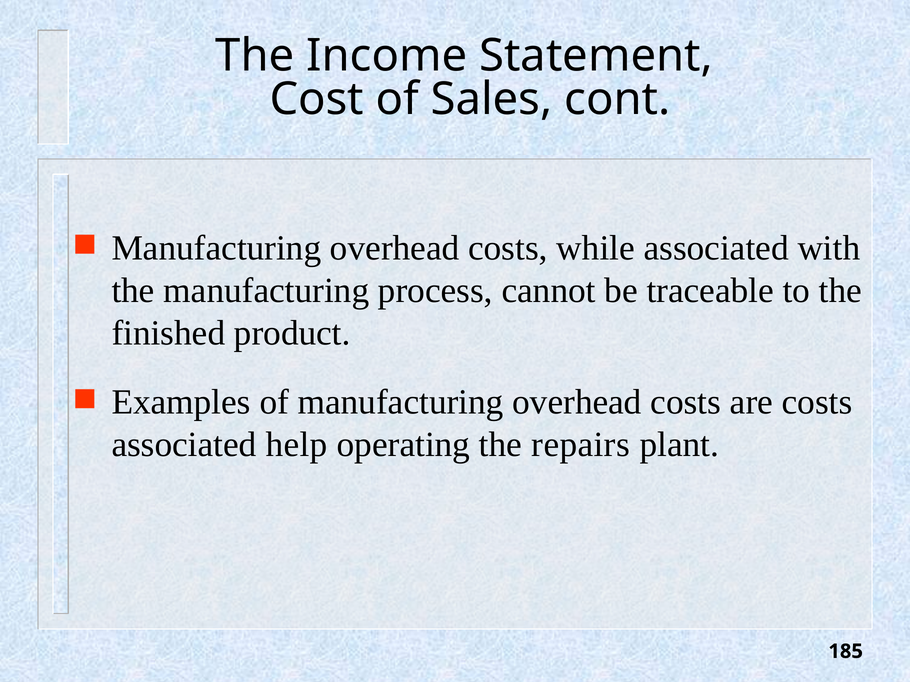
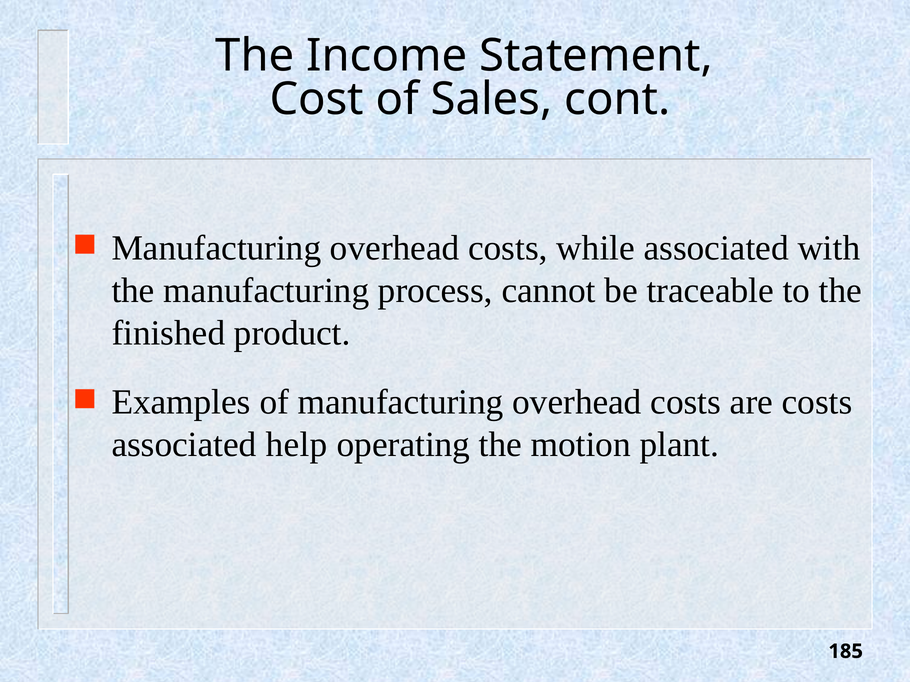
repairs: repairs -> motion (581, 445)
